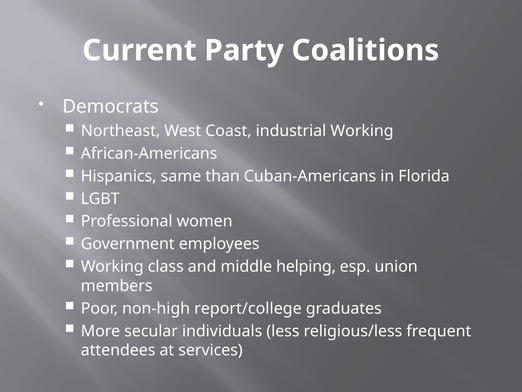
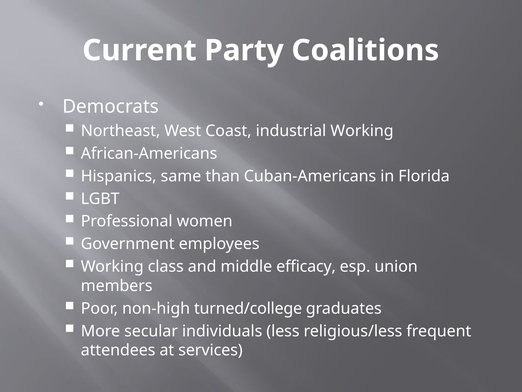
helping: helping -> efficacy (306, 266)
report/college: report/college -> turned/college (248, 308)
